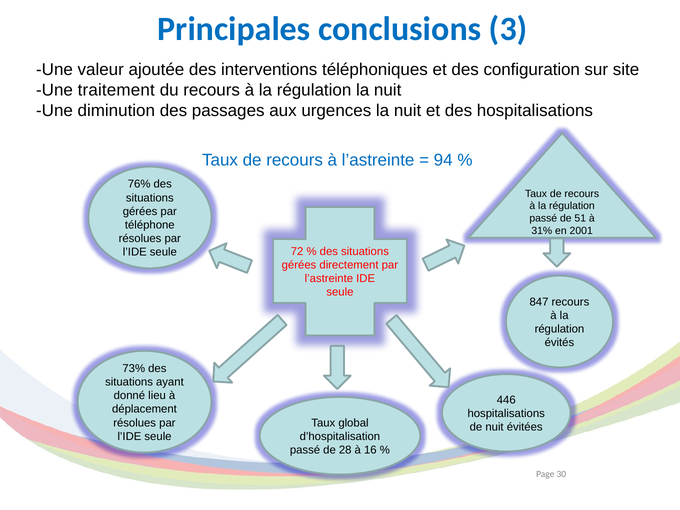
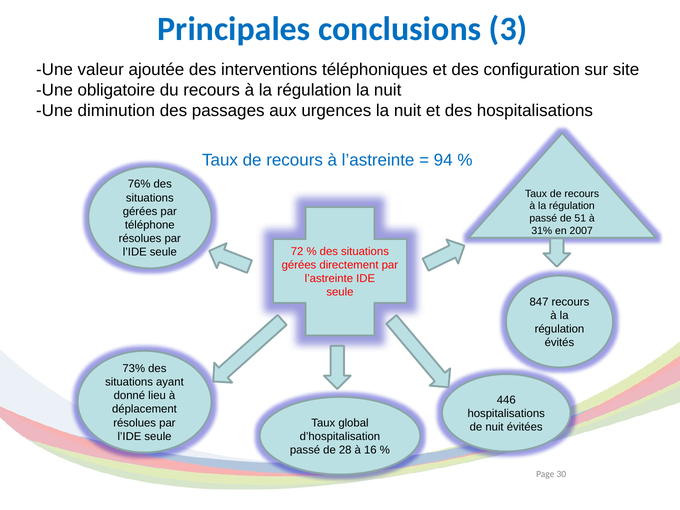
traitement: traitement -> obligatoire (116, 90)
2001: 2001 -> 2007 (581, 231)
